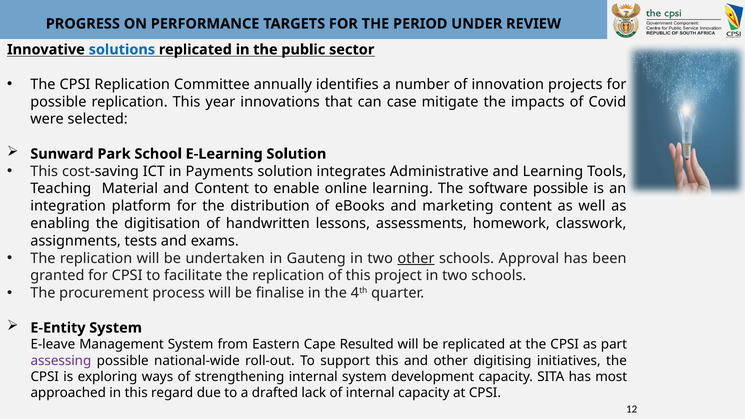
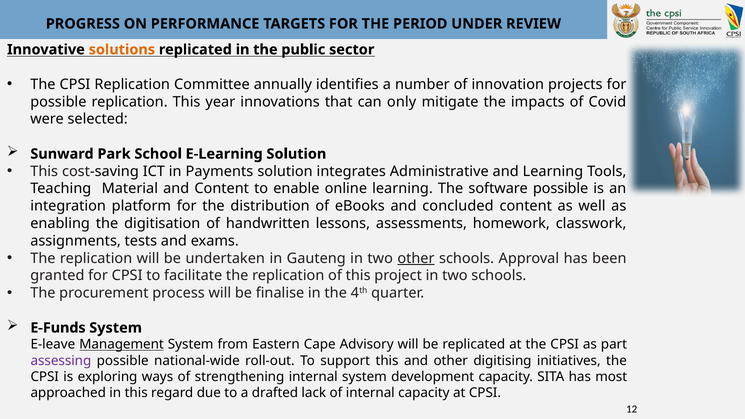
solutions colour: blue -> orange (122, 50)
case: case -> only (402, 102)
marketing: marketing -> concluded (458, 206)
E-Entity: E-Entity -> E-Funds (58, 328)
Management underline: none -> present (122, 345)
Resulted: Resulted -> Advisory (367, 345)
